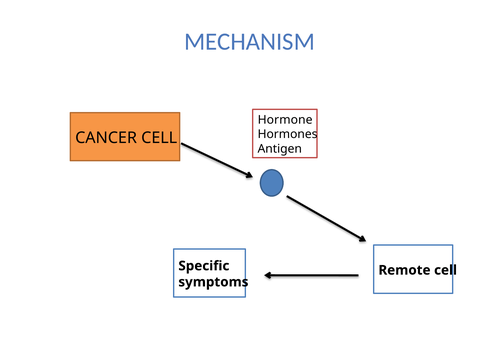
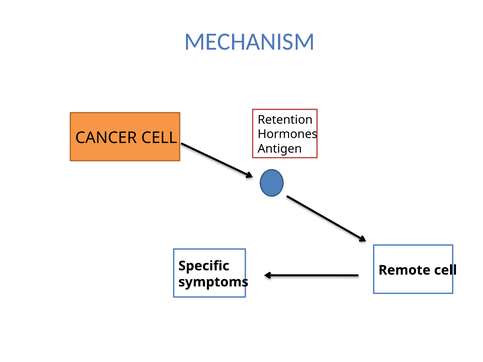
Hormone: Hormone -> Retention (285, 120)
